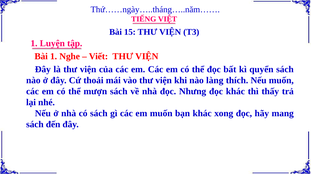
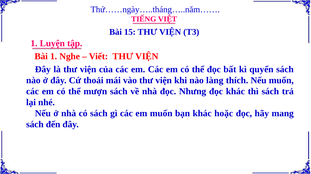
thì thấy: thấy -> sách (270, 92)
xong: xong -> hoặc (224, 114)
